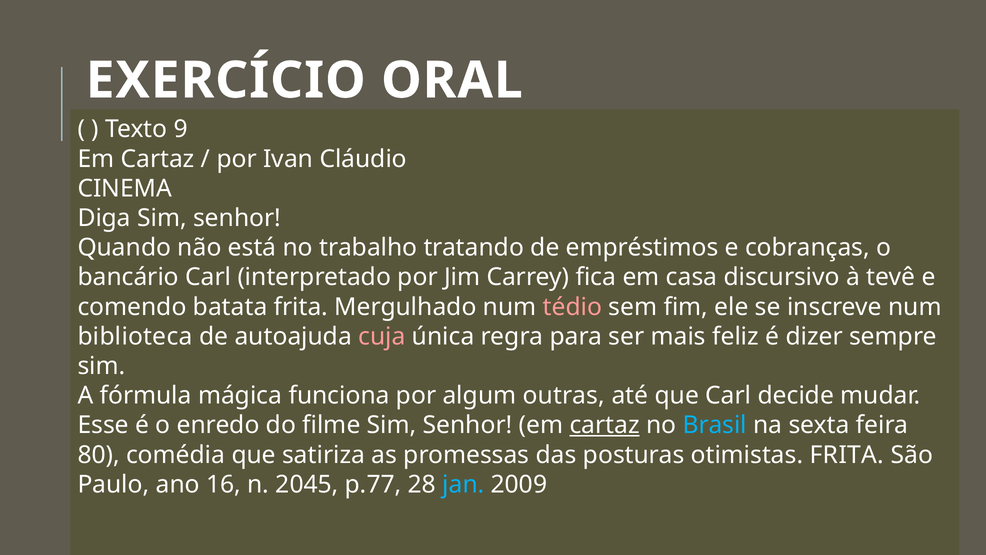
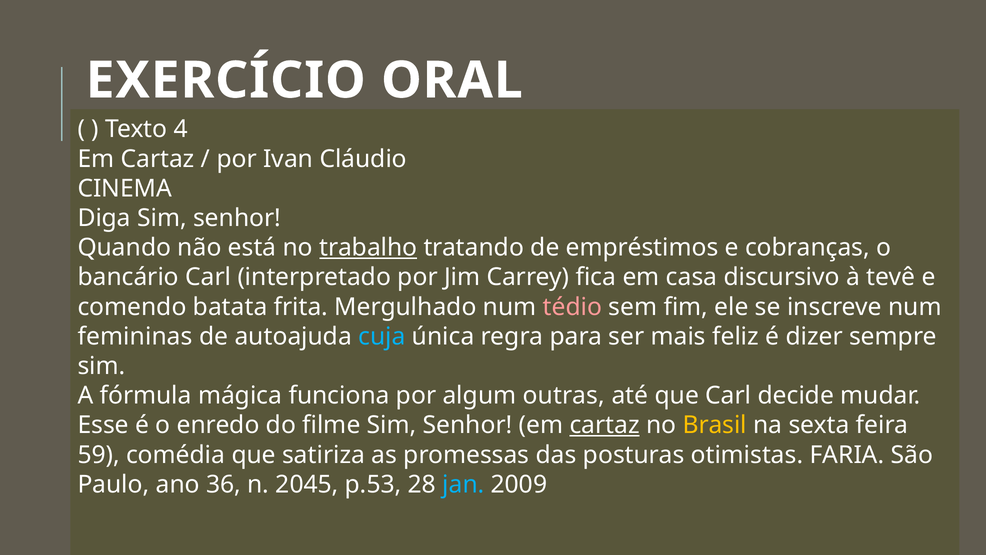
9: 9 -> 4 (181, 129)
trabalho underline: none -> present (368, 248)
biblioteca: biblioteca -> femininas (135, 336)
cuja colour: pink -> light blue (382, 336)
Brasil colour: light blue -> yellow (715, 425)
80: 80 -> 59 (99, 455)
otimistas FRITA: FRITA -> FARIA (847, 455)
16: 16 -> 36 (223, 484)
p.77: p.77 -> p.53 (373, 484)
